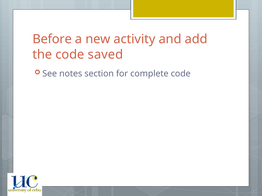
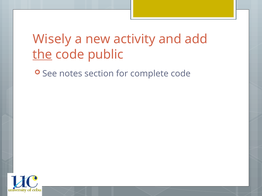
Before: Before -> Wisely (52, 39)
the underline: none -> present (42, 55)
saved: saved -> public (106, 55)
